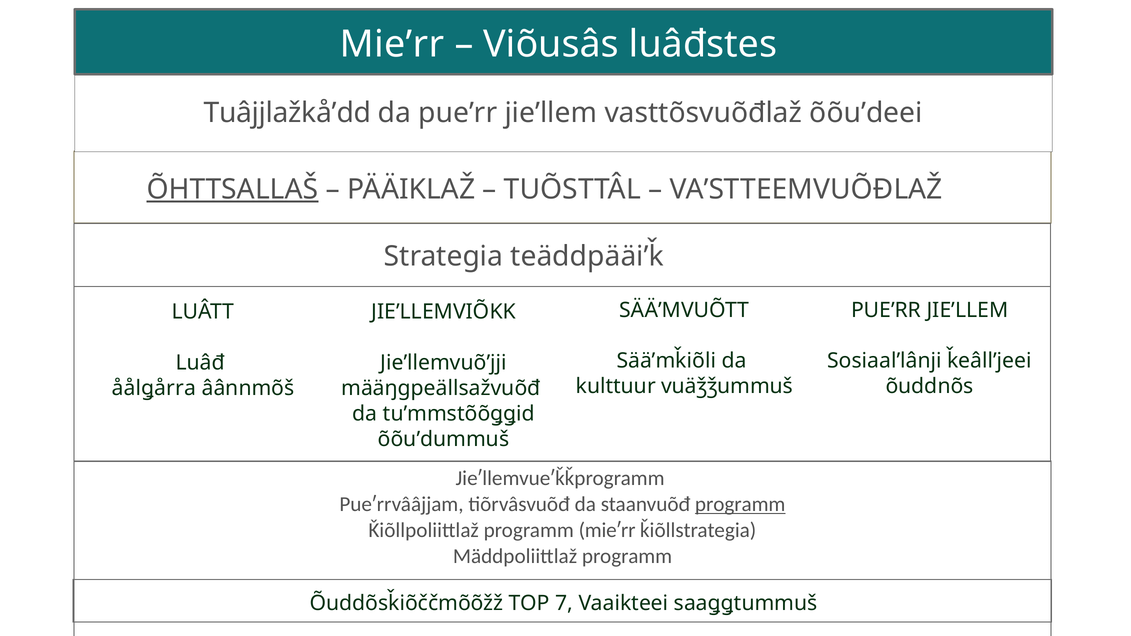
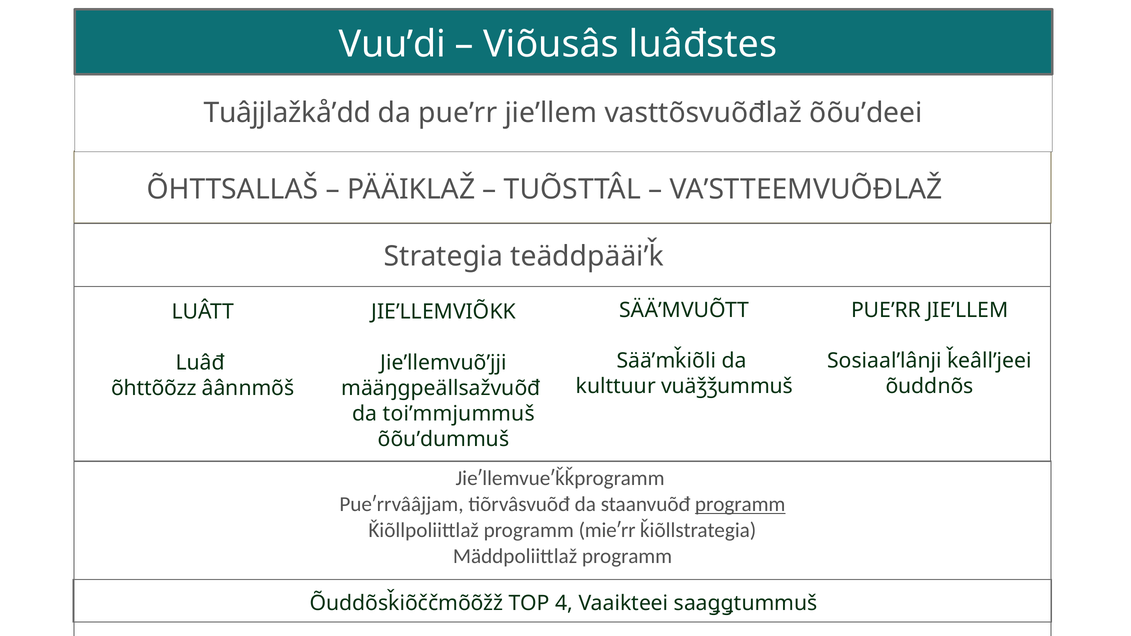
Mieʹrr: Mieʹrr -> Vuuʹdi (392, 44)
ÕHTTSALLAŠ underline: present -> none (233, 189)
åålǥårra: åålǥårra -> õhttõõzz (154, 388)
tuʹmmstõõǥǥid: tuʹmmstõõǥǥid -> toiʹmmjummuš (459, 414)
7: 7 -> 4 (564, 603)
